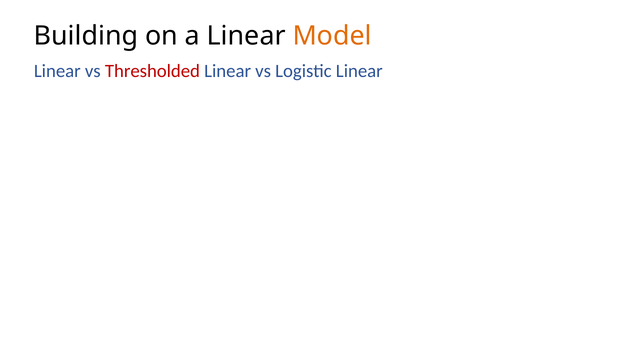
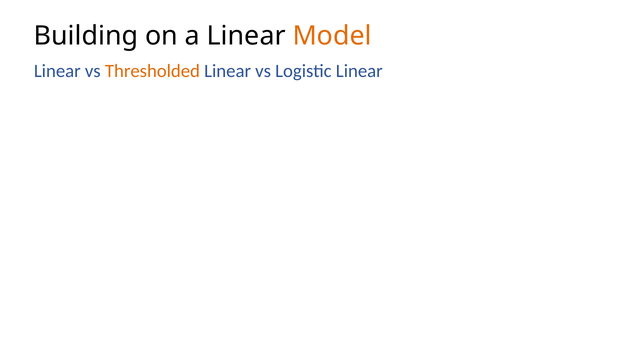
Thresholded colour: red -> orange (152, 71)
